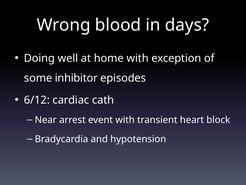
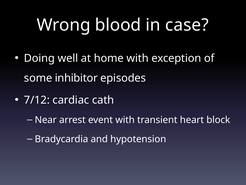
days: days -> case (187, 25)
6/12: 6/12 -> 7/12 (37, 100)
